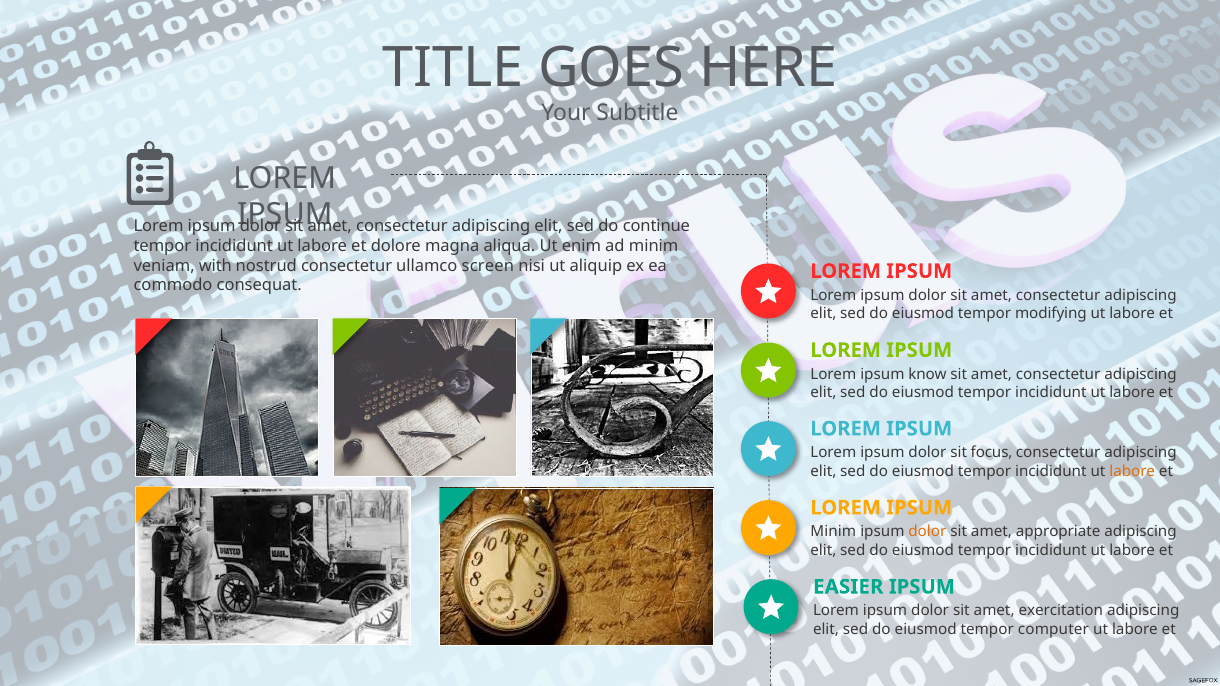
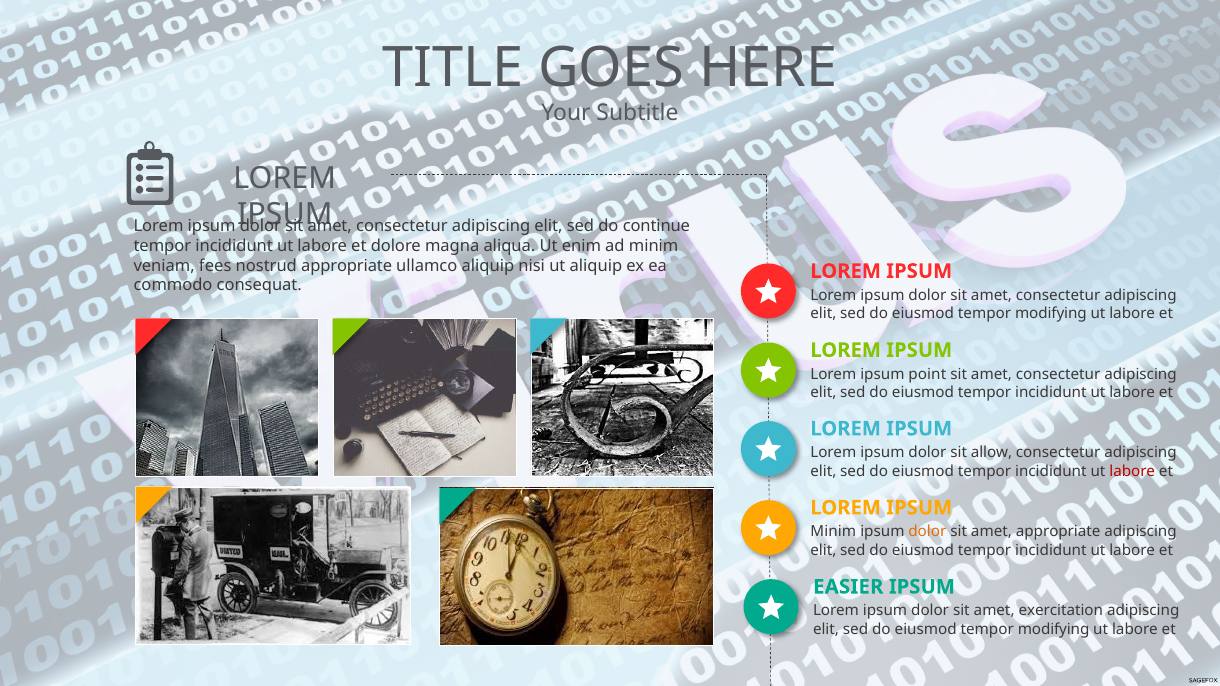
with: with -> fees (215, 266)
nostrud consectetur: consectetur -> appropriate (347, 266)
ullamco screen: screen -> aliquip (488, 266)
know: know -> point (927, 374)
focus: focus -> allow (992, 453)
labore colour: orange -> red (1132, 471)
computer: computer -> modifying (1054, 629)
